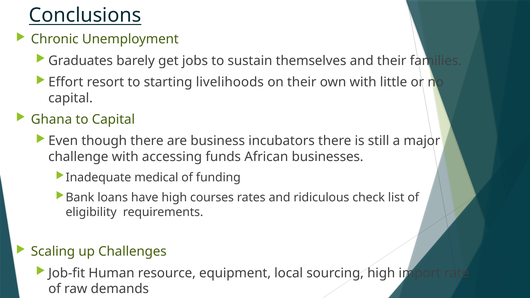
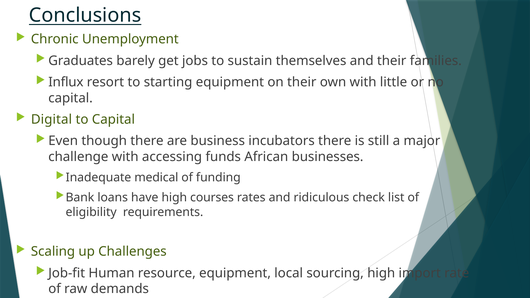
Effort: Effort -> Influx (66, 82)
starting livelihoods: livelihoods -> equipment (230, 82)
Ghana: Ghana -> Digital (51, 119)
